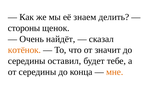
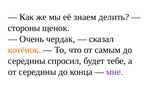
найдёт: найдёт -> чердак (61, 39)
значит: значит -> самым (108, 50)
оставил: оставил -> спросил (64, 61)
мне colour: orange -> purple (115, 72)
